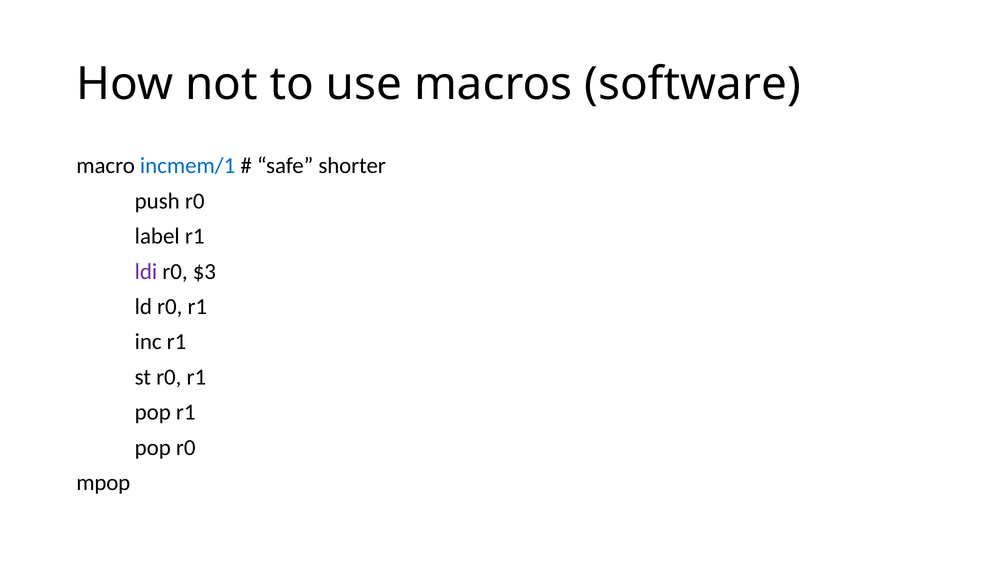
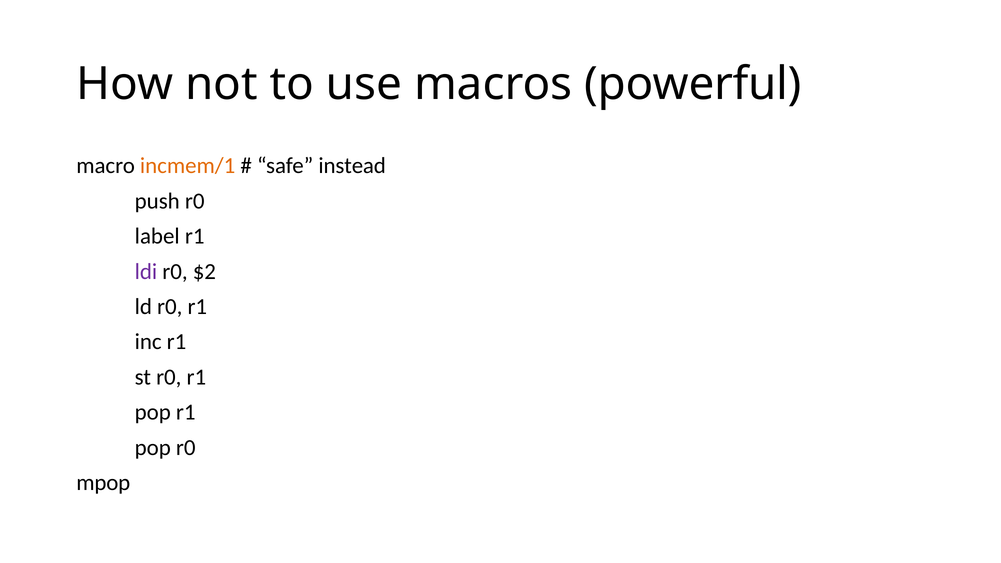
software: software -> powerful (693, 84)
incmem/1 colour: blue -> orange (188, 166)
shorter: shorter -> instead (352, 166)
$3: $3 -> $2 (204, 271)
